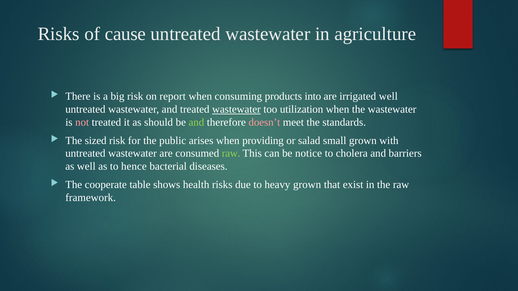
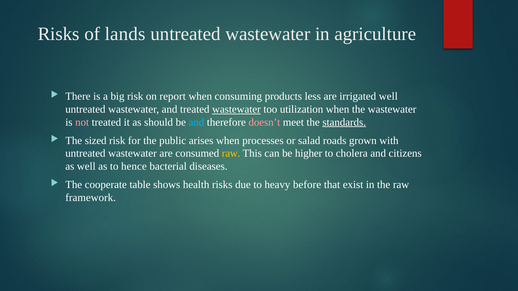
cause: cause -> lands (125, 34)
into: into -> less (313, 96)
and colour: light green -> light blue (196, 122)
standards underline: none -> present (344, 122)
providing: providing -> processes (263, 141)
small: small -> roads (335, 141)
raw colour: light green -> yellow (231, 154)
notice: notice -> higher (309, 154)
barriers: barriers -> citizens (405, 154)
heavy grown: grown -> before (307, 185)
